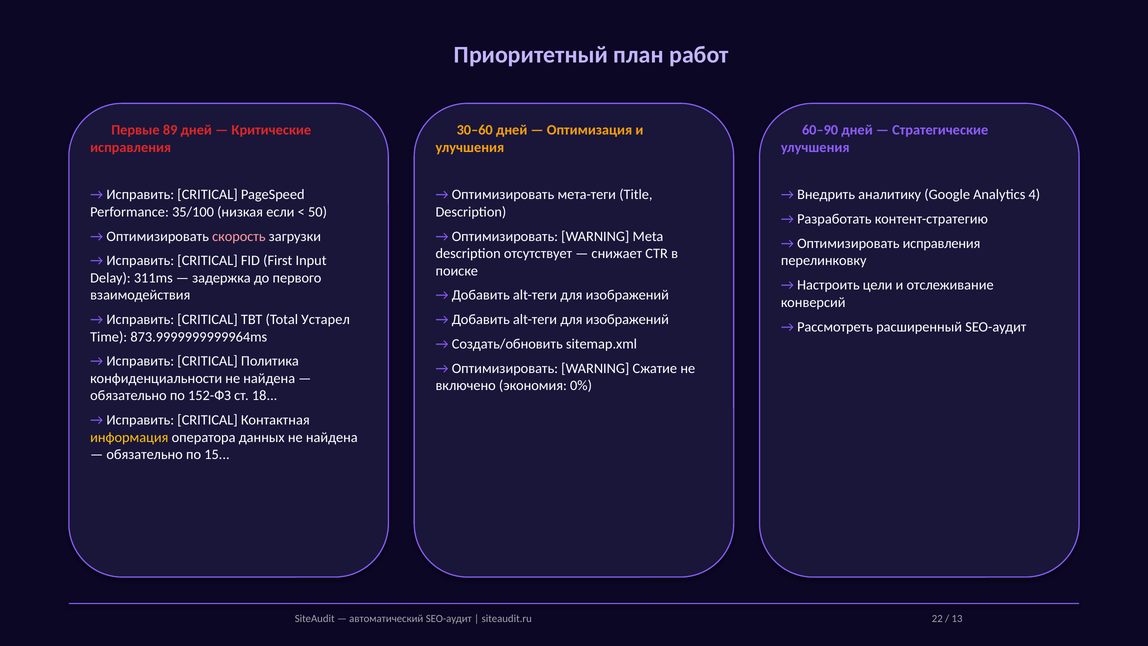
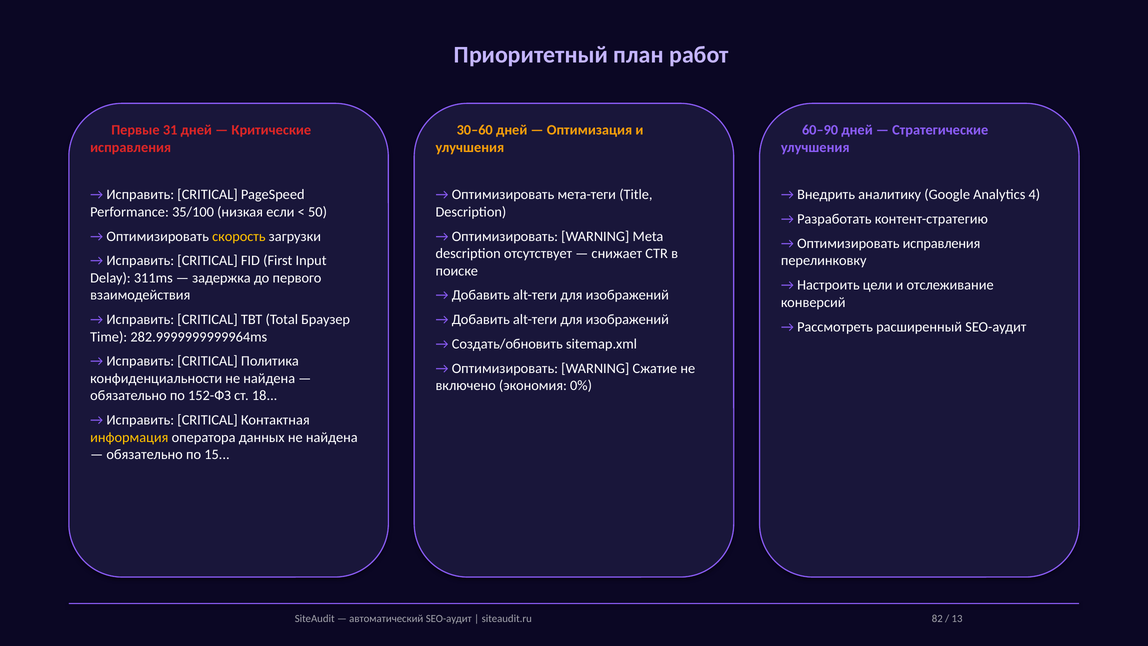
89: 89 -> 31 (170, 130)
скорость colour: pink -> yellow (239, 236)
Устарел: Устарел -> Браузер (326, 320)
873.9999999999964ms: 873.9999999999964ms -> 282.9999999999964ms (199, 337)
22: 22 -> 82 (937, 618)
